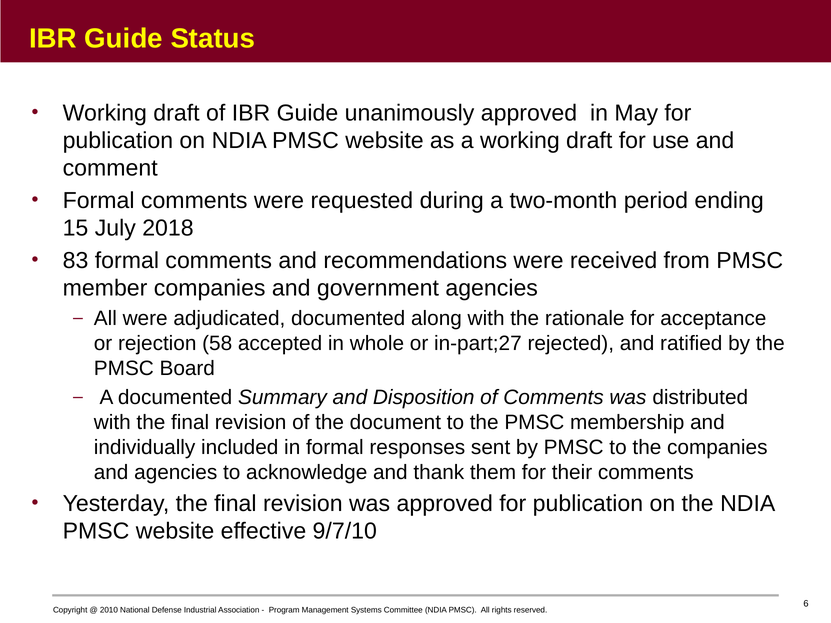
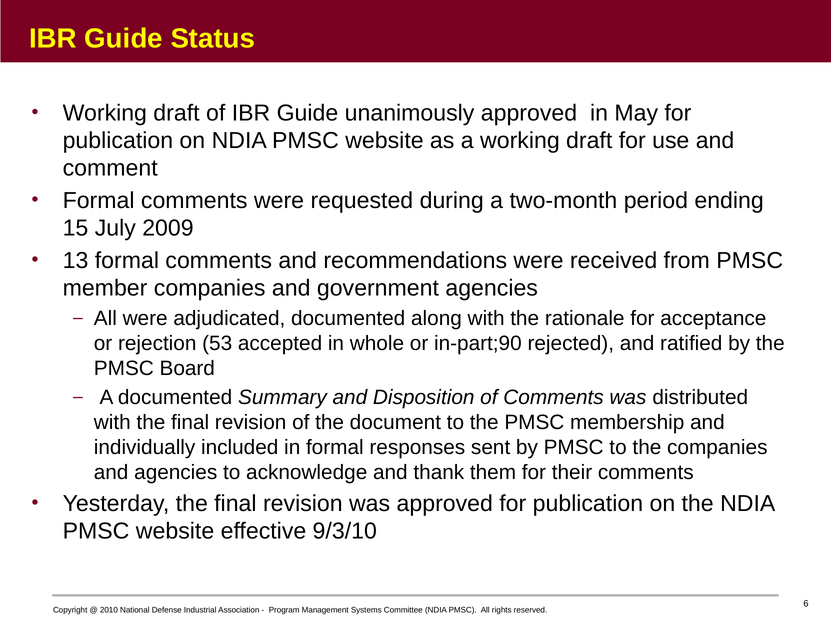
2018: 2018 -> 2009 (168, 228)
83: 83 -> 13 (76, 261)
58: 58 -> 53 (217, 344)
in-part;27: in-part;27 -> in-part;90 (478, 344)
9/7/10: 9/7/10 -> 9/3/10 (345, 531)
